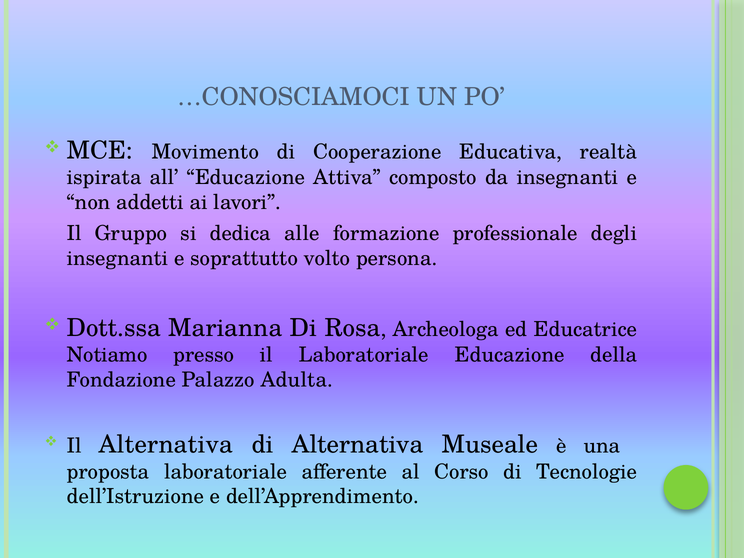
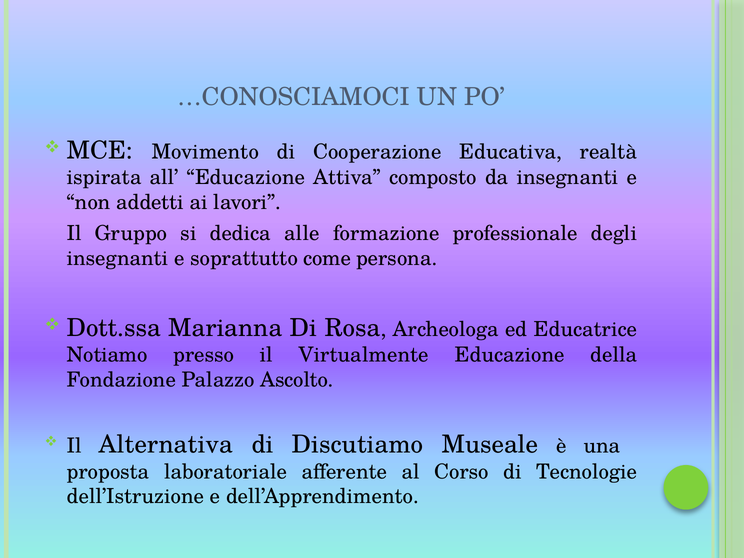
volto: volto -> come (327, 258)
il Laboratoriale: Laboratoriale -> Virtualmente (364, 355)
Adulta: Adulta -> Ascolto (297, 380)
di Alternativa: Alternativa -> Discutiamo (358, 445)
